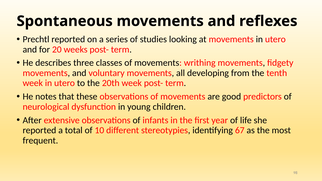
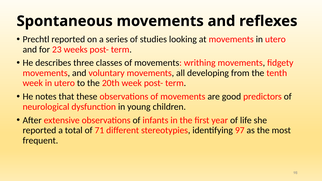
20: 20 -> 23 (57, 49)
10: 10 -> 71 (99, 130)
67: 67 -> 97 (240, 130)
